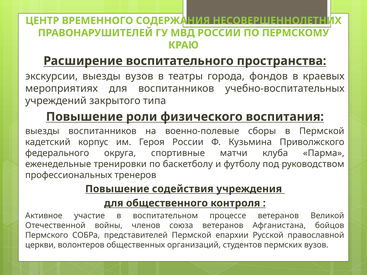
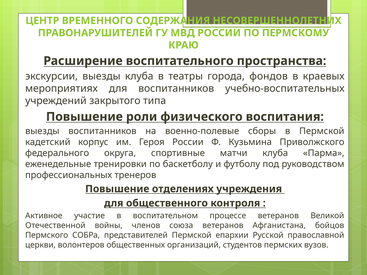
выезды вузов: вузов -> клуба (139, 76)
содействия: содействия -> отделениях (183, 189)
